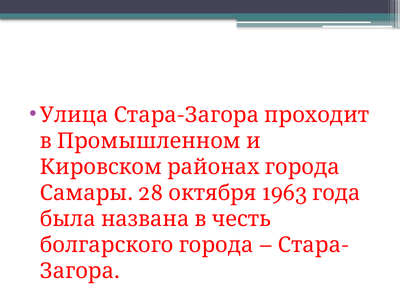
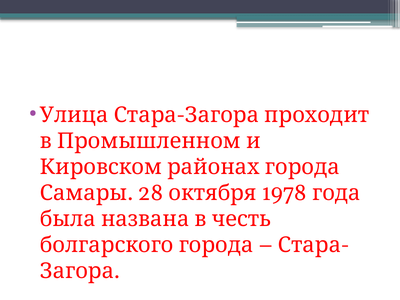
1963: 1963 -> 1978 (284, 193)
